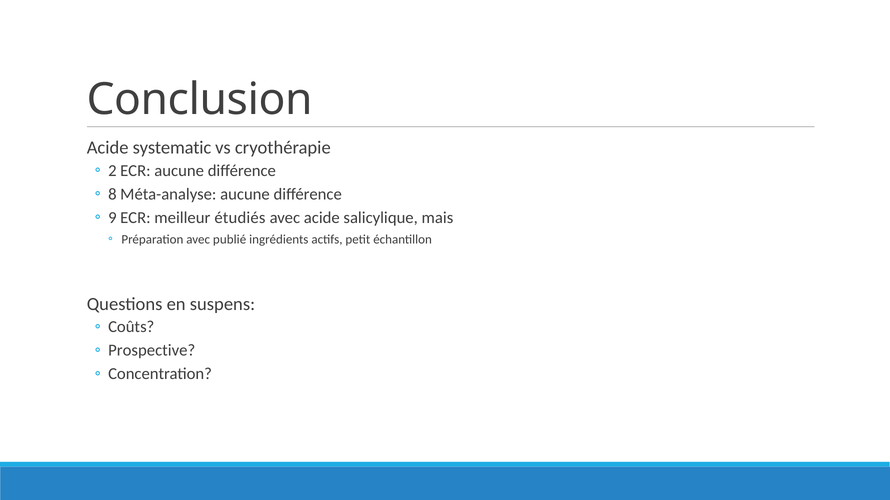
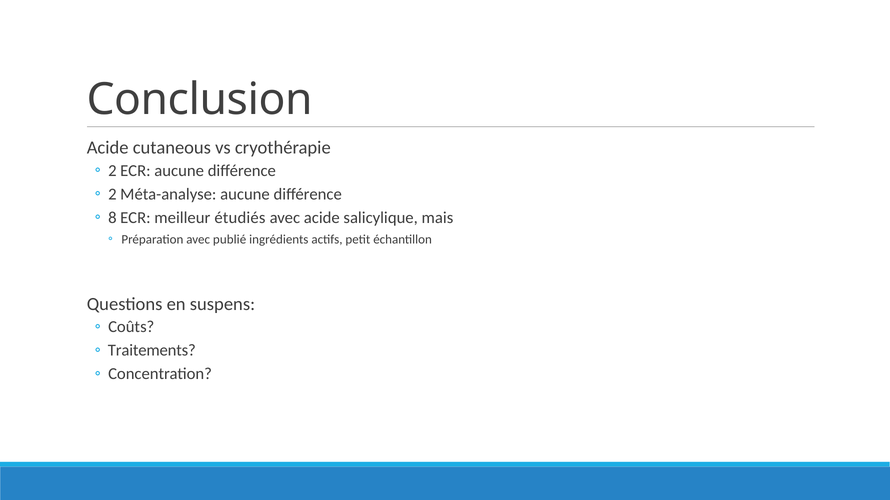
systematic: systematic -> cutaneous (172, 148)
8: 8 -> 2 (112, 194)
9: 9 -> 8 (112, 218)
Prospective: Prospective -> Traitements (152, 351)
